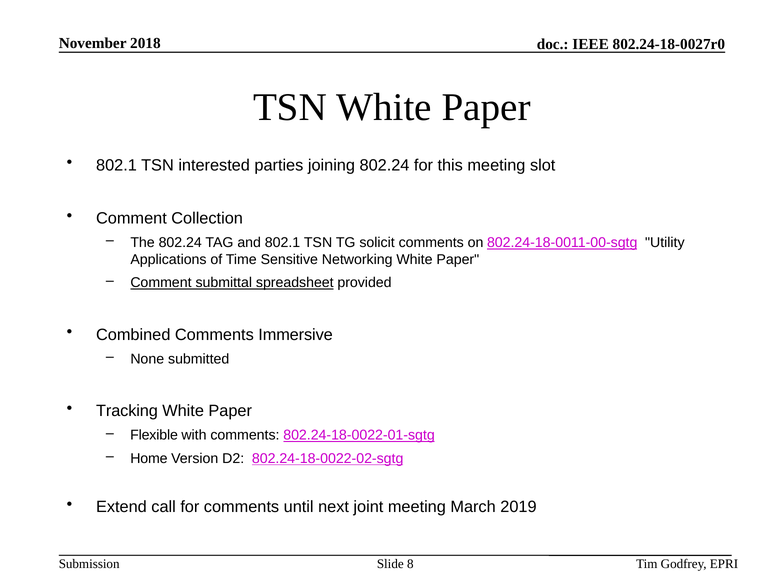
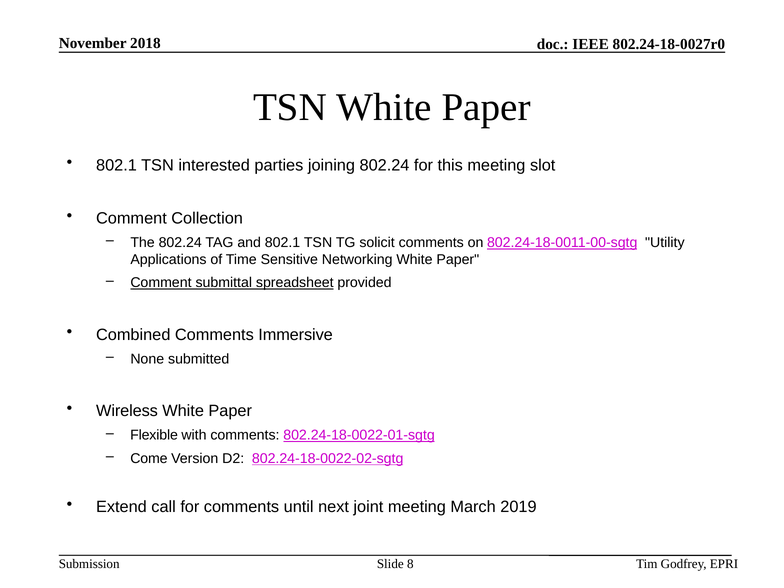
Tracking: Tracking -> Wireless (127, 411)
Home: Home -> Come (149, 458)
